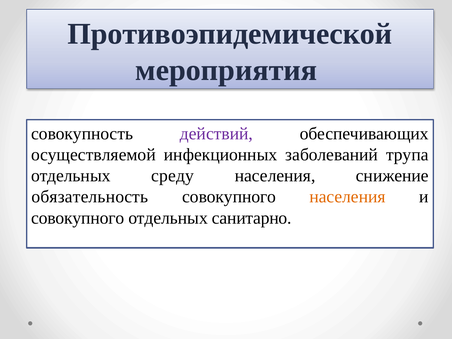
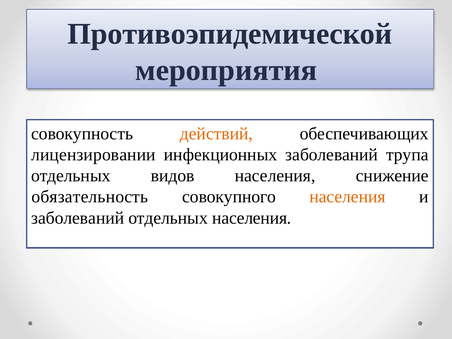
действий colour: purple -> orange (216, 134)
осуществляемой: осуществляемой -> лицензировании (93, 155)
среду: среду -> видов (173, 176)
совокупного: совокупного -> заболеваний (78, 218)
отдельных санитарно: санитарно -> населения (252, 218)
